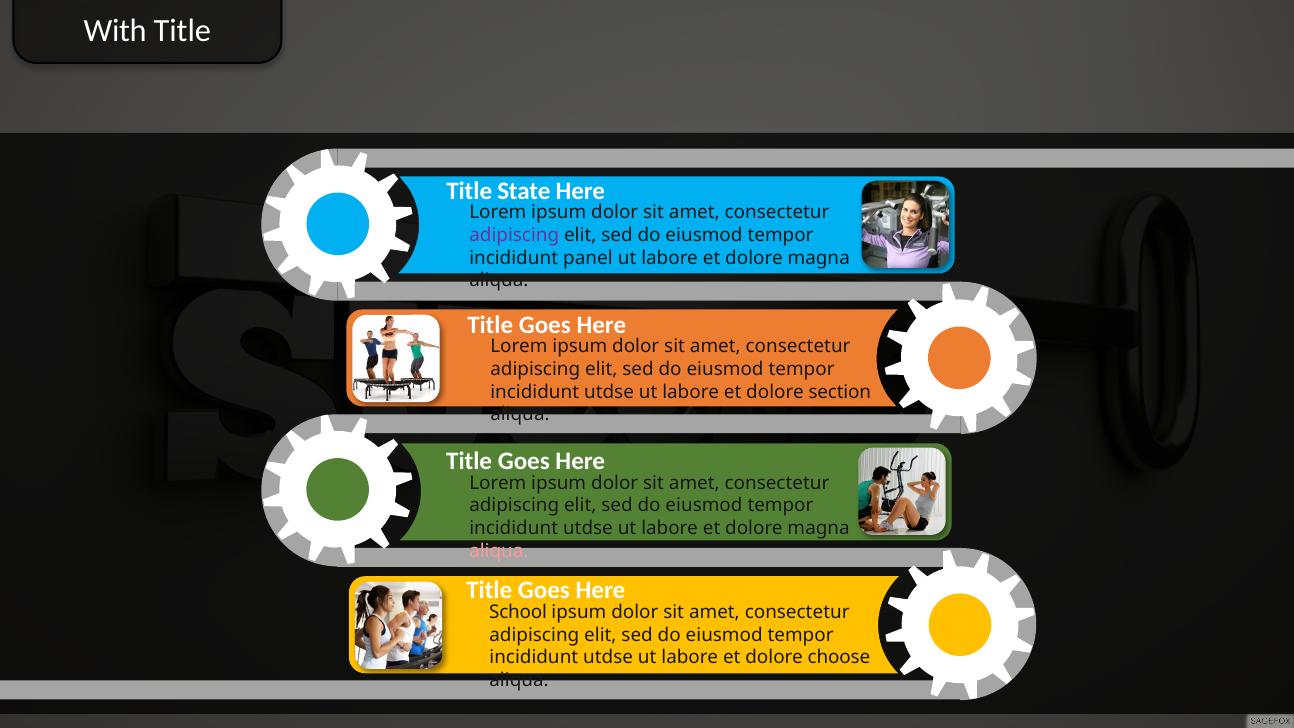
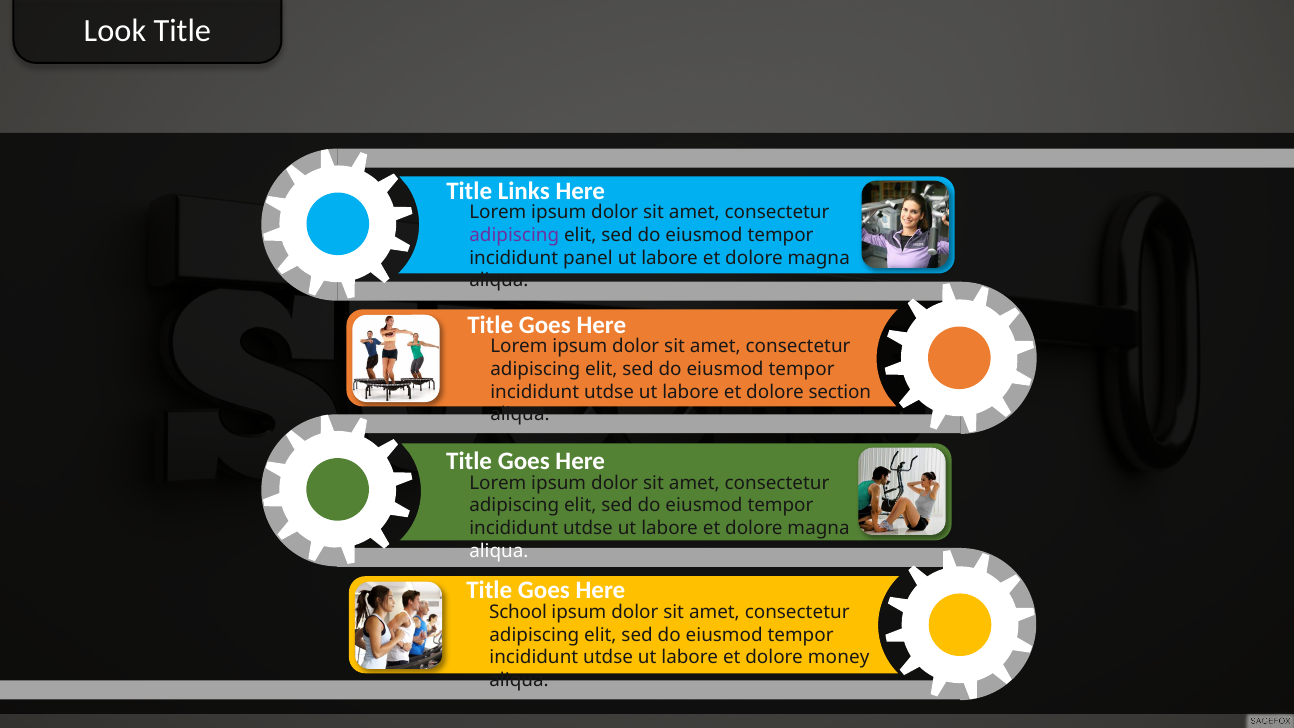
With: With -> Look (115, 31)
State: State -> Links (524, 191)
aliqua colour: pink -> white (499, 551)
choose: choose -> money (839, 658)
